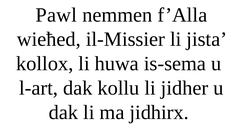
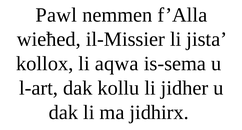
huwa: huwa -> aqwa (117, 64)
